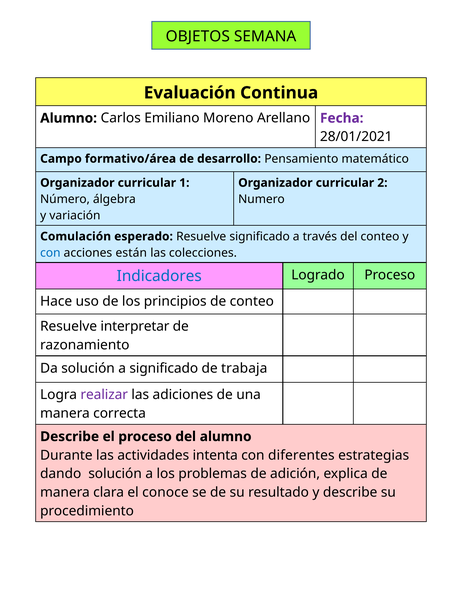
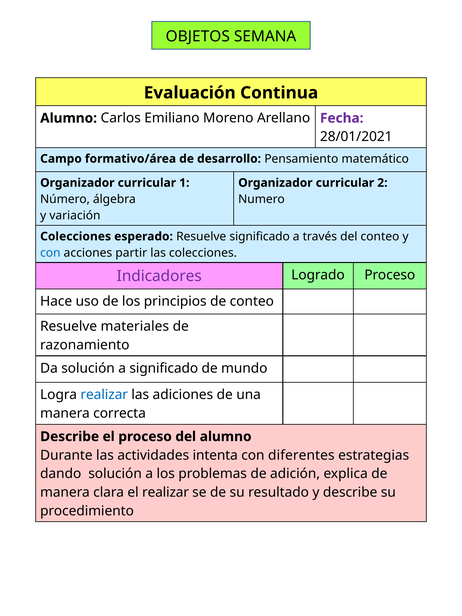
Comulación: Comulación -> Colecciones (76, 236)
están: están -> partir (131, 253)
Indicadores colour: blue -> purple (159, 276)
interpretar: interpretar -> materiales (135, 326)
trabaja: trabaja -> mundo (244, 368)
realizar colour: purple -> blue (104, 395)
el conoce: conoce -> realizar (166, 492)
